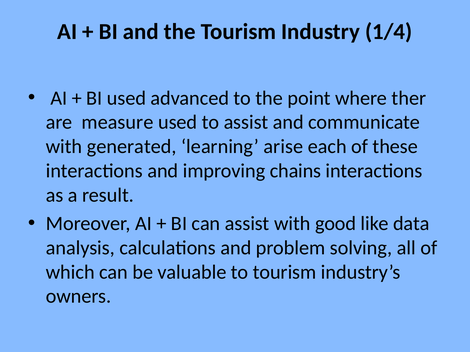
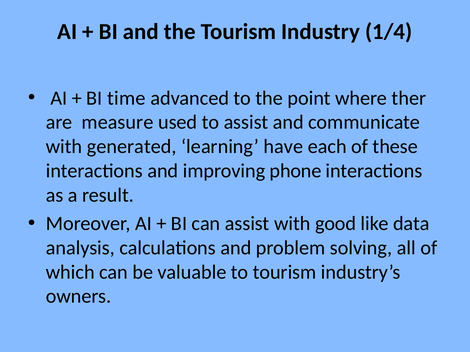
BI used: used -> time (126, 98)
arise: arise -> have (283, 147)
chains: chains -> phone (296, 171)
